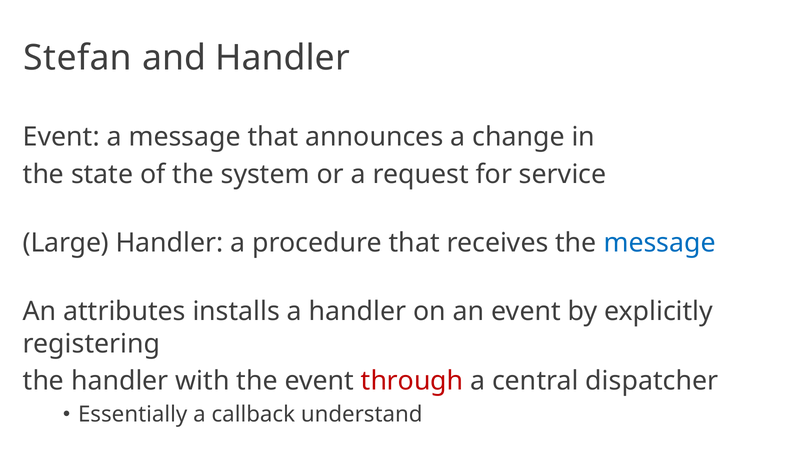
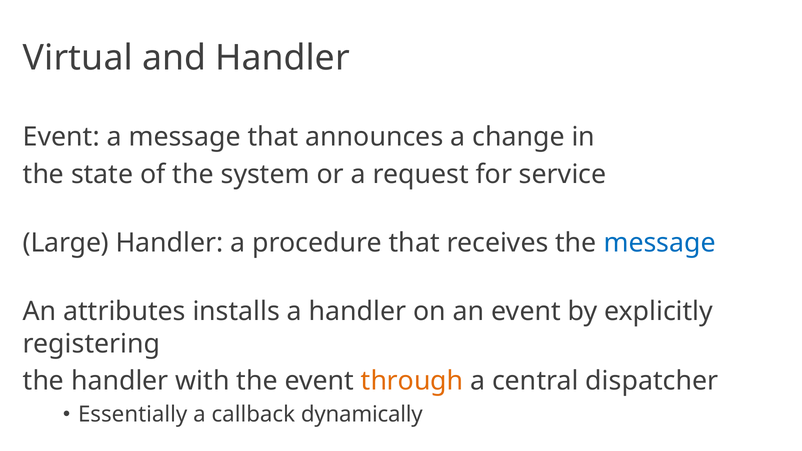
Stefan: Stefan -> Virtual (78, 58)
through colour: red -> orange (412, 381)
understand: understand -> dynamically (362, 415)
